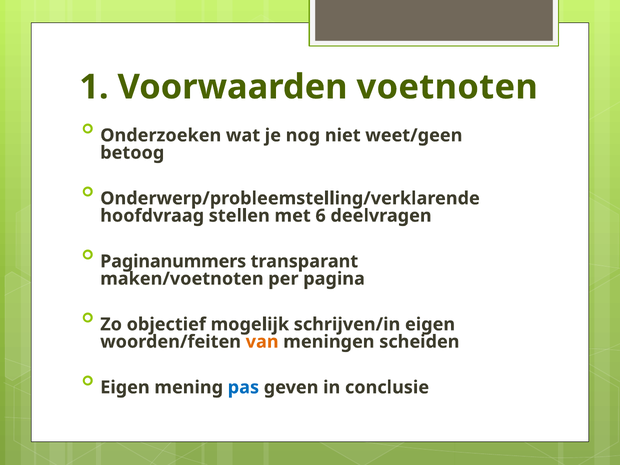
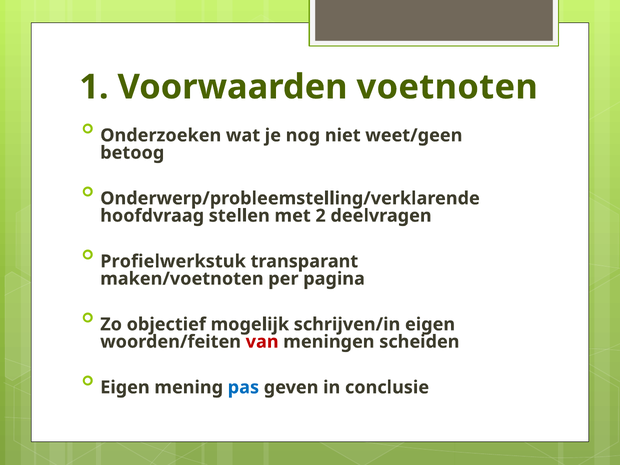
6: 6 -> 2 (321, 216)
Paginanummers: Paginanummers -> Profielwerkstuk (173, 261)
van colour: orange -> red (262, 342)
